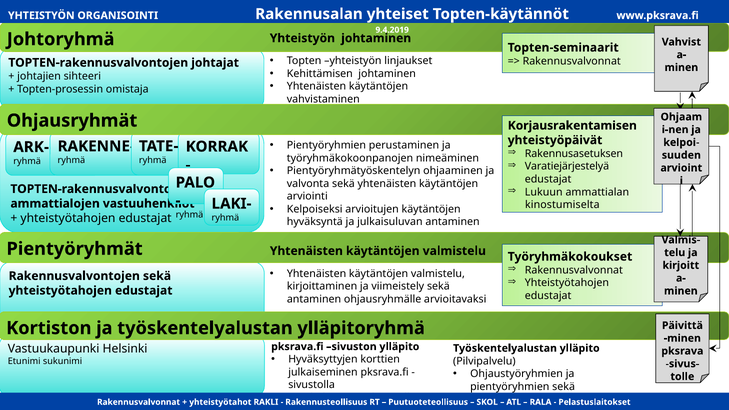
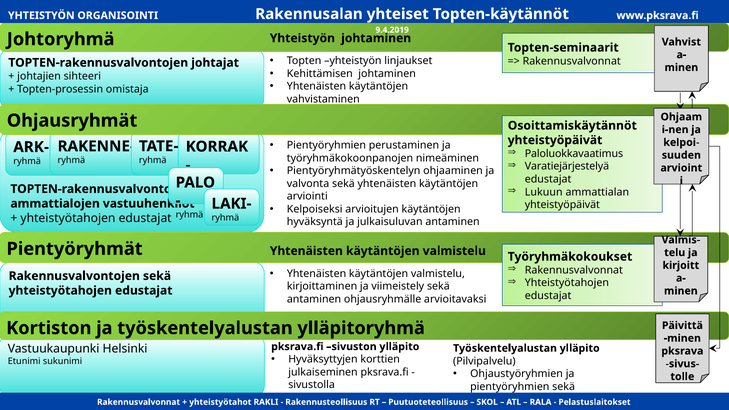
Korjausrakentamisen: Korjausrakentamisen -> Osoittamiskäytännöt (572, 126)
Rakennusasetuksen: Rakennusasetuksen -> Paloluokkavaatimus (574, 154)
kinostumiselta: kinostumiselta -> yhteistyöpäivät (562, 205)
